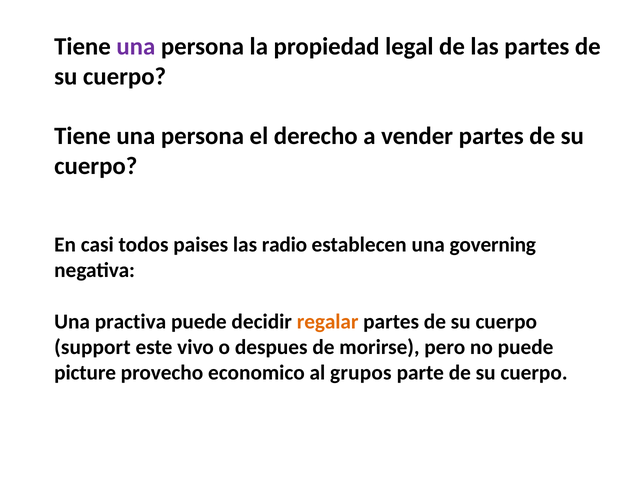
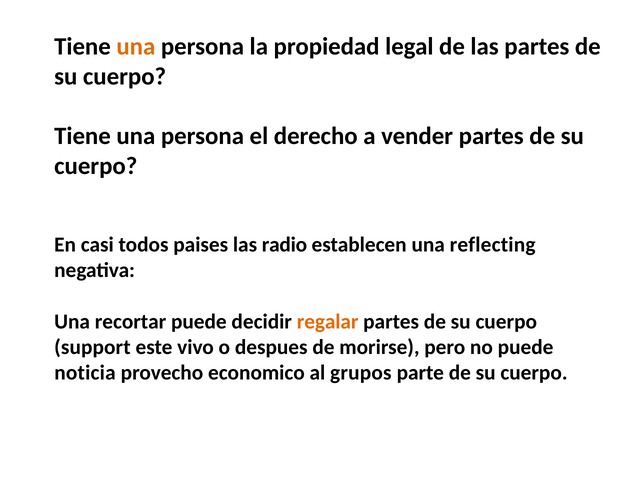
una colour: purple -> orange (136, 46)
governing: governing -> reflecting (493, 244)
practiva: practiva -> recortar (131, 321)
picture: picture -> noticia (85, 372)
